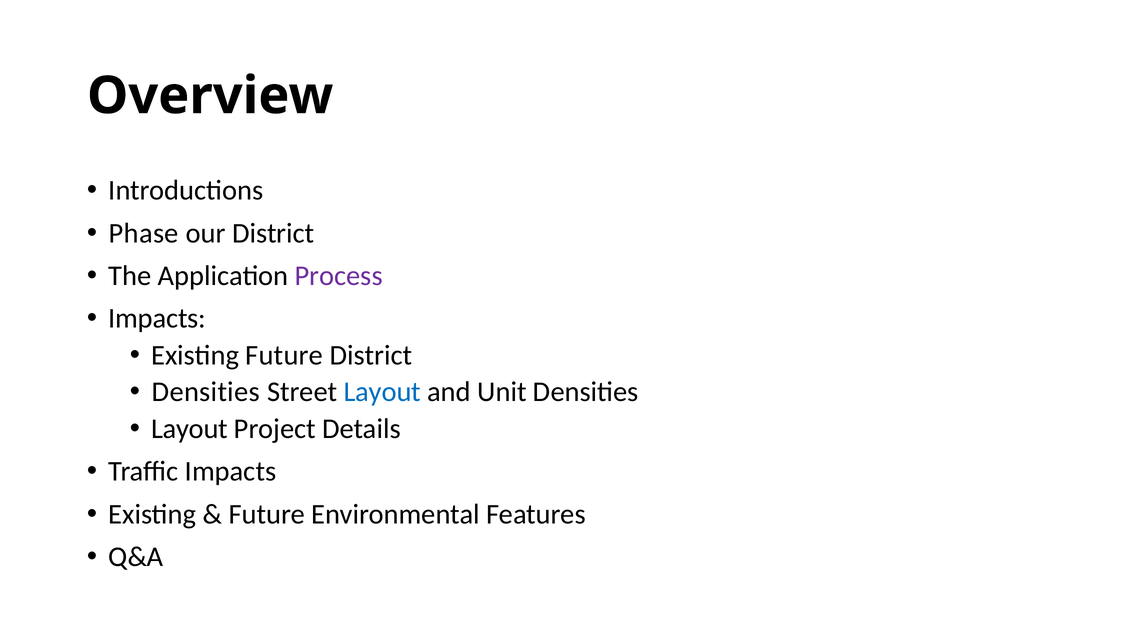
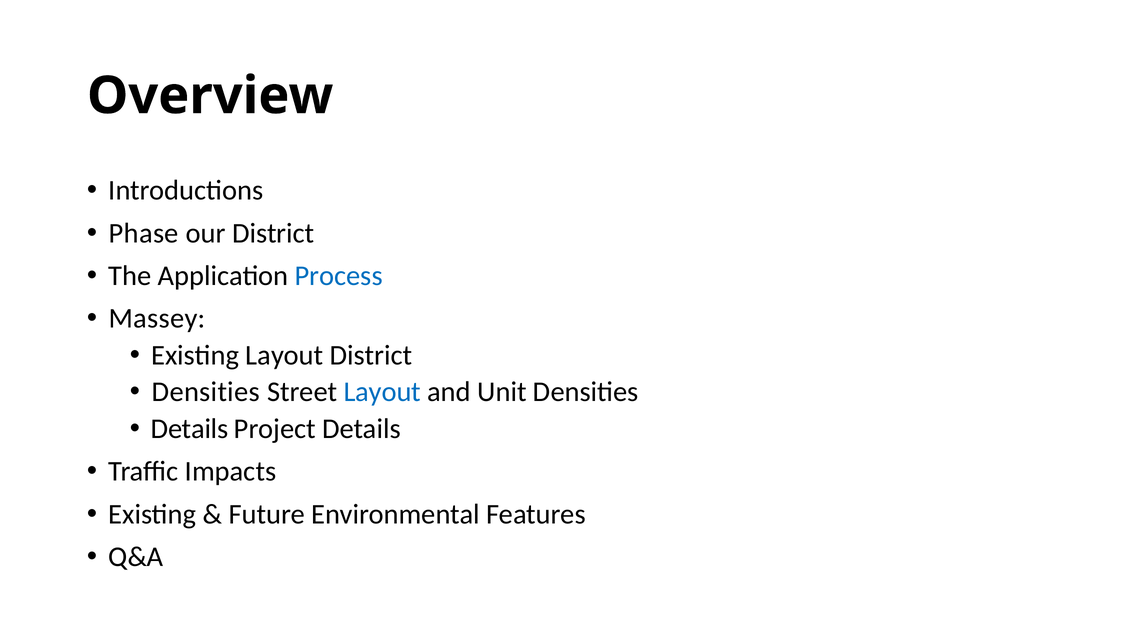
Process colour: purple -> blue (339, 276)
Impacts: Impacts -> Massey (157, 318)
Existing Future: Future -> Layout (284, 355)
Layout: Layout -> Details (189, 429)
